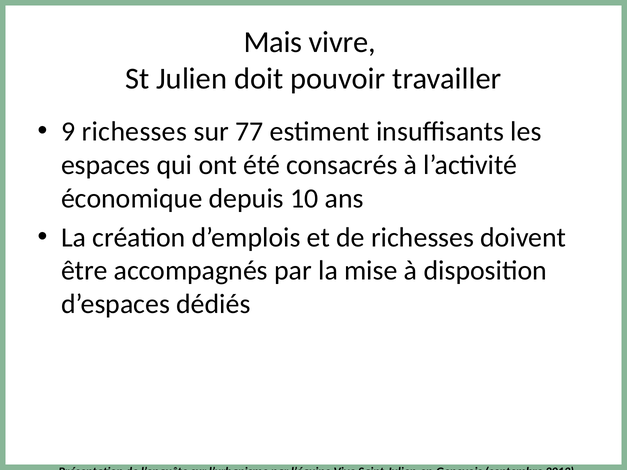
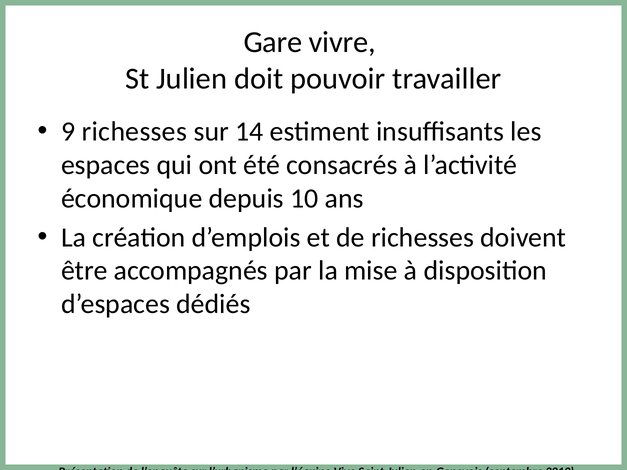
Mais: Mais -> Gare (273, 42)
77: 77 -> 14 (249, 132)
